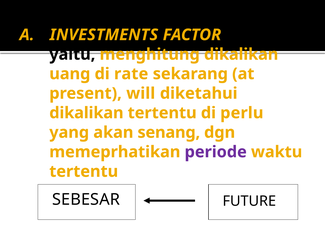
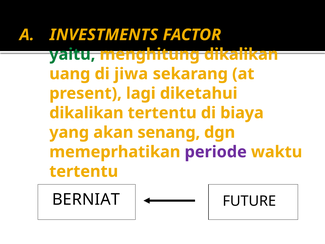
yaitu colour: black -> green (72, 54)
rate: rate -> jiwa (131, 74)
will: will -> lagi (141, 93)
perlu: perlu -> biaya (242, 113)
SEBESAR: SEBESAR -> BERNIAT (86, 199)
